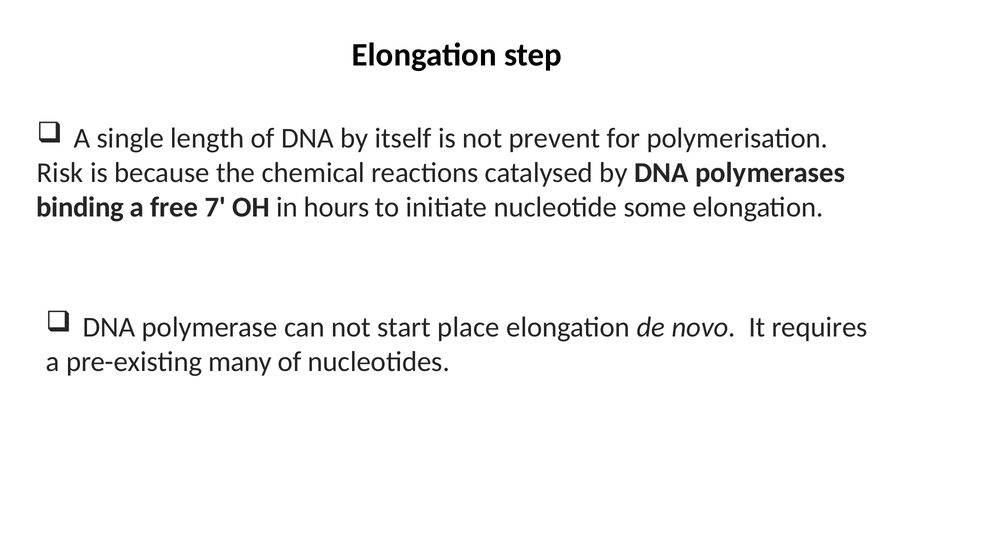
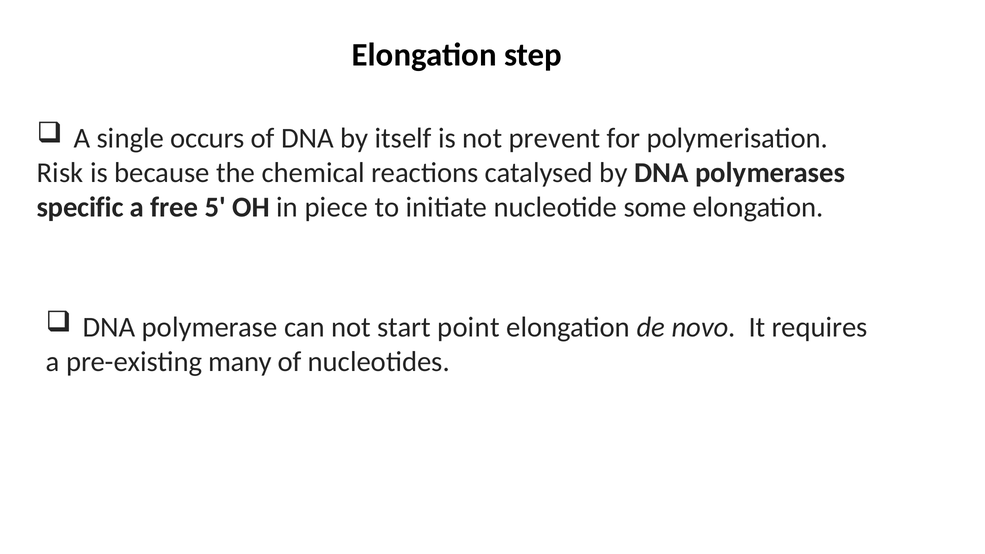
length: length -> occurs (207, 138)
binding: binding -> specific (80, 207)
7: 7 -> 5 (215, 207)
hours: hours -> piece (336, 207)
place: place -> point (468, 327)
